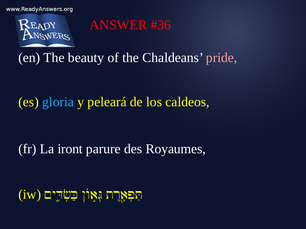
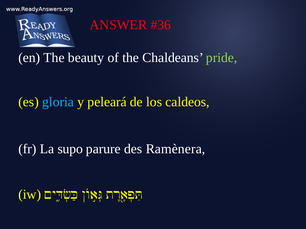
pride colour: pink -> light green (222, 58)
iront: iront -> supo (70, 149)
Royaumes: Royaumes -> Ramènera (176, 149)
